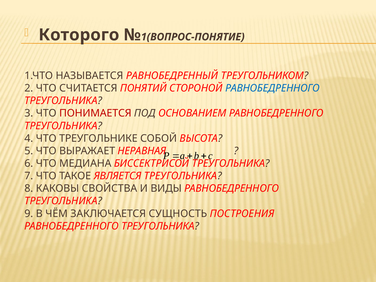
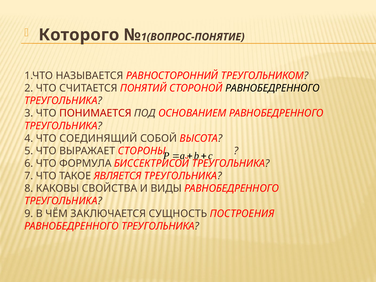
РАВНОБЕДРЕННЫЙ: РАВНОБЕДРЕННЫЙ -> РАВНОСТОРОННИЙ (172, 76)
РАВНОБЕДРЕННОГО colour: blue -> black (272, 88)
ТРЕУГОЛЬНИКЕ: ТРЕУГОЛЬНИКЕ -> СОЕДИНЯЩИЙ (98, 138)
НЕРАВНАЯ: НЕРАВНАЯ -> СТОРОНЫ (142, 151)
МЕДИАНА: МЕДИАНА -> ФОРМУЛА (85, 163)
